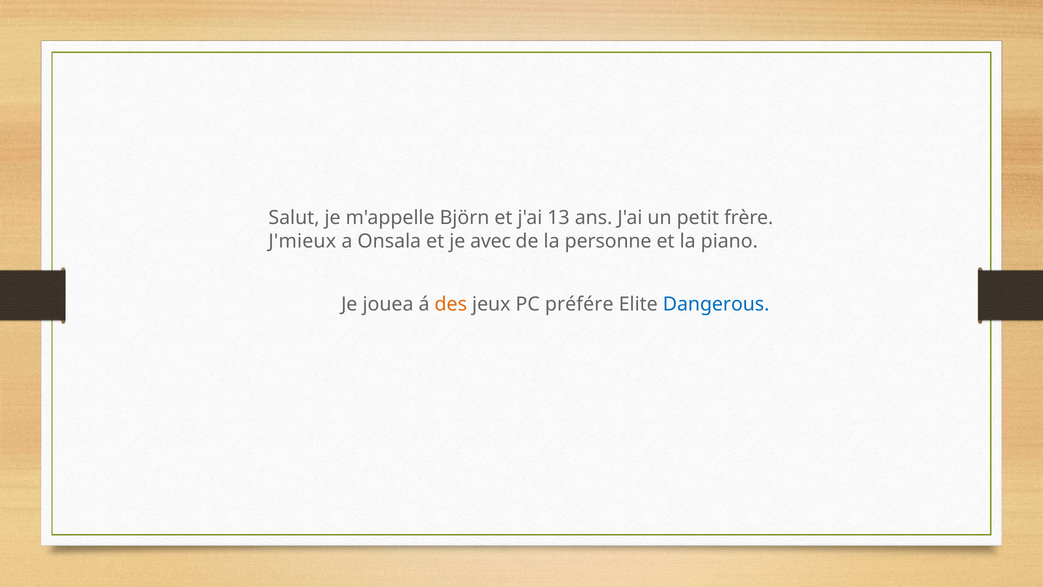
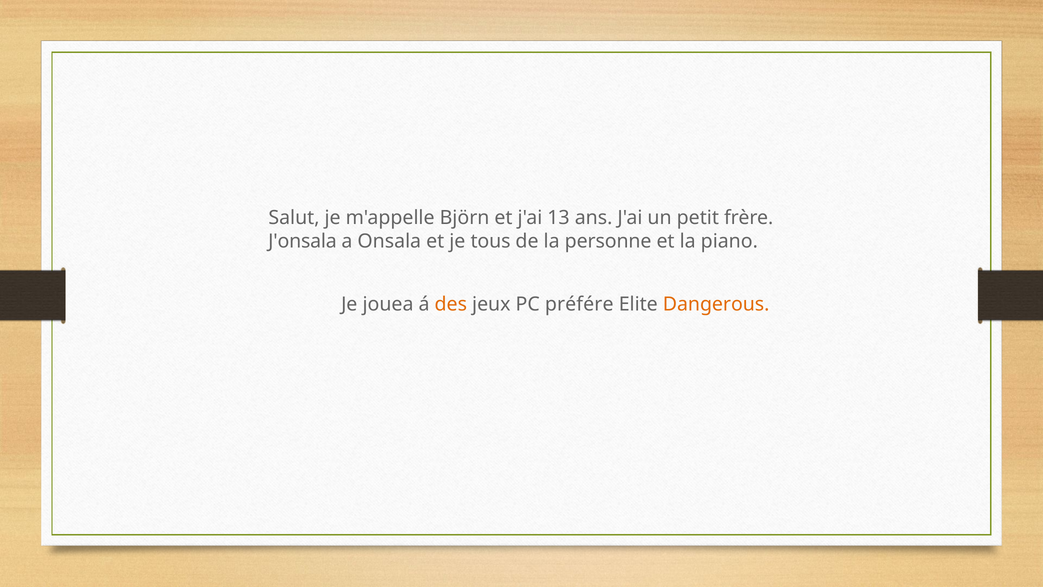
J'mieux: J'mieux -> J'onsala (302, 241)
avec: avec -> tous (491, 241)
Dangerous colour: blue -> orange (716, 304)
